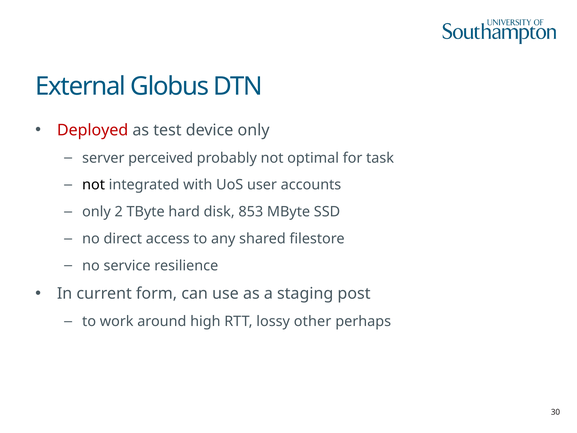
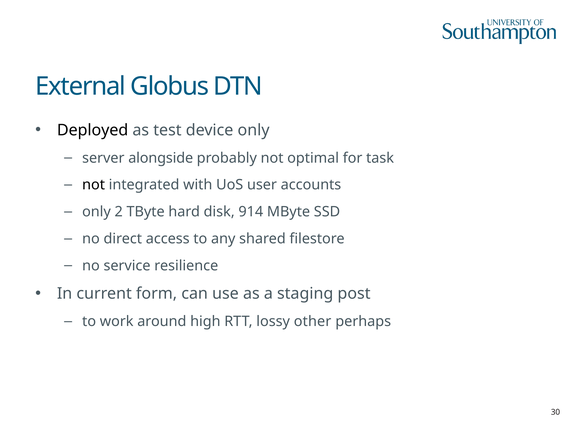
Deployed colour: red -> black (93, 130)
perceived: perceived -> alongside (161, 158)
853: 853 -> 914 (251, 212)
